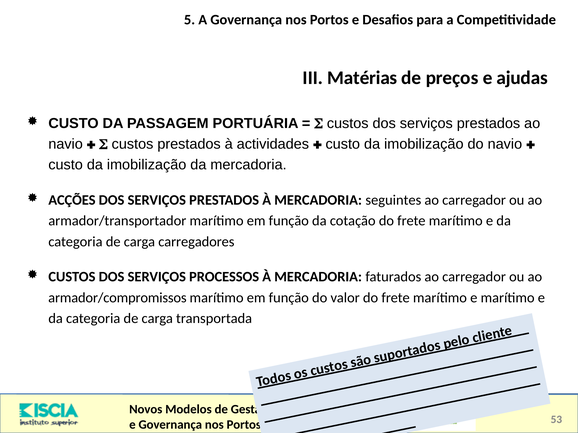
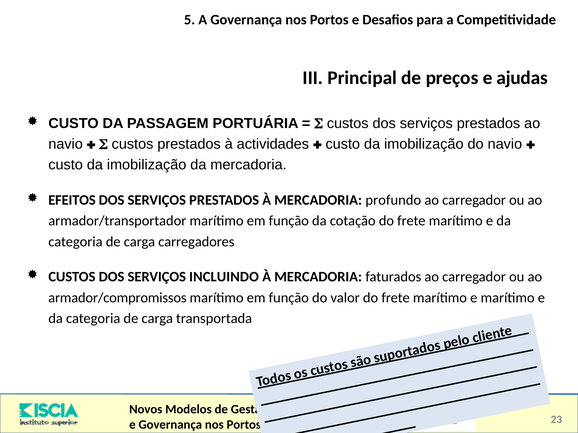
Matérias: Matérias -> Principal (362, 78)
ACÇÕES: ACÇÕES -> EFEITOS (72, 200)
seguintes: seguintes -> profundo (393, 200)
PROCESSOS: PROCESSOS -> INCLUINDO (224, 277)
53: 53 -> 23 (556, 420)
